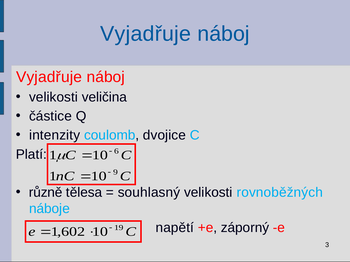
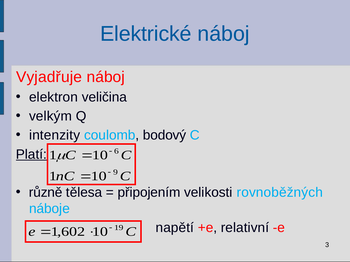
Vyjadřuje: Vyjadřuje -> Elektrické (146, 34)
velikosti: velikosti -> elektron (53, 97)
částice: částice -> velkým (50, 116)
dvojice: dvojice -> bodový (165, 136)
Platí underline: none -> present (31, 155)
souhlasný: souhlasný -> připojením (149, 193)
záporný: záporný -> relativní (245, 228)
